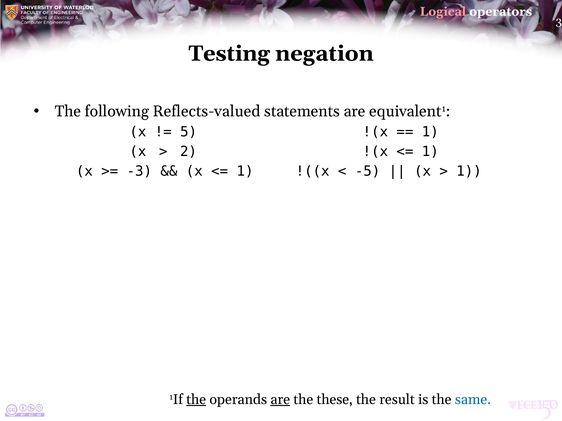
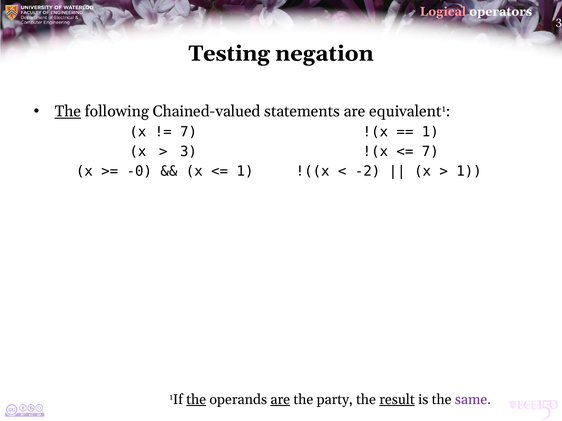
The underline: none -> present (68, 112)
Reflects-valued: Reflects-valued -> Chained-valued (207, 112)
5: 5 -> 7 (189, 132)
2: 2 -> 3 (188, 152)
1: 1 -> 7 (430, 152)
-3: -3 -> -0 (139, 171)
-5: -5 -> -2 (368, 171)
these: these -> party (335, 400)
result underline: none -> present (397, 400)
same colour: blue -> purple (473, 400)
